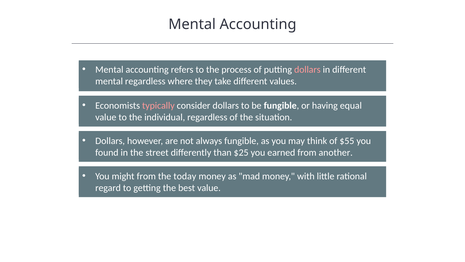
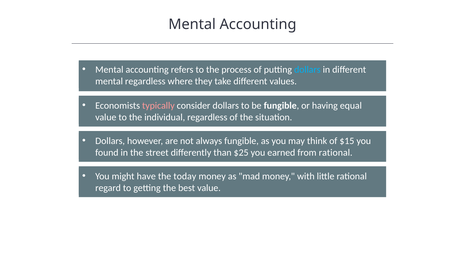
dollars colour: pink -> light blue (307, 69)
$55: $55 -> $15 (347, 141)
from another: another -> rational (336, 152)
might from: from -> have (146, 176)
